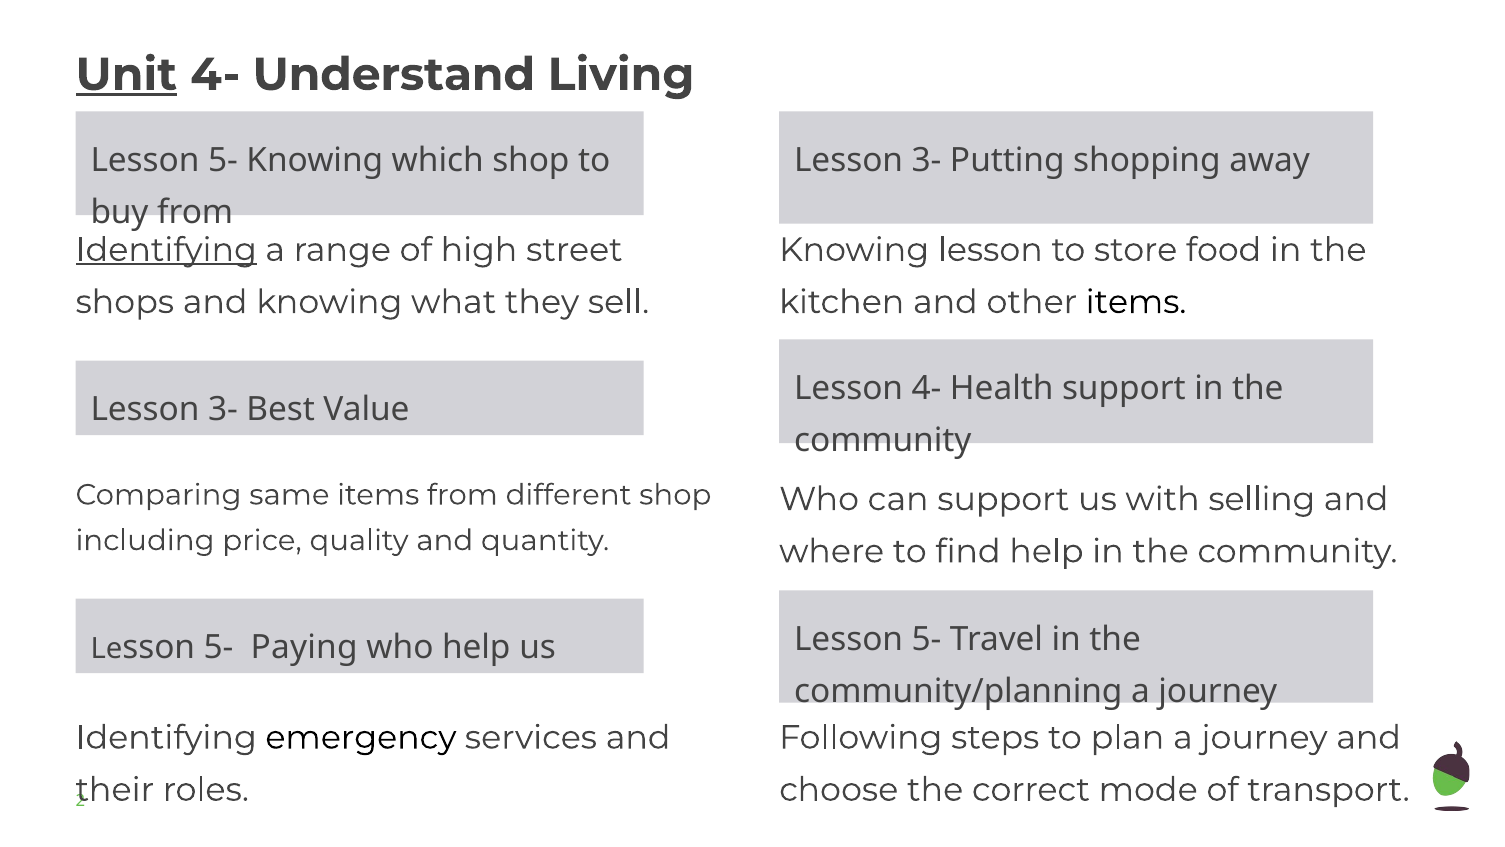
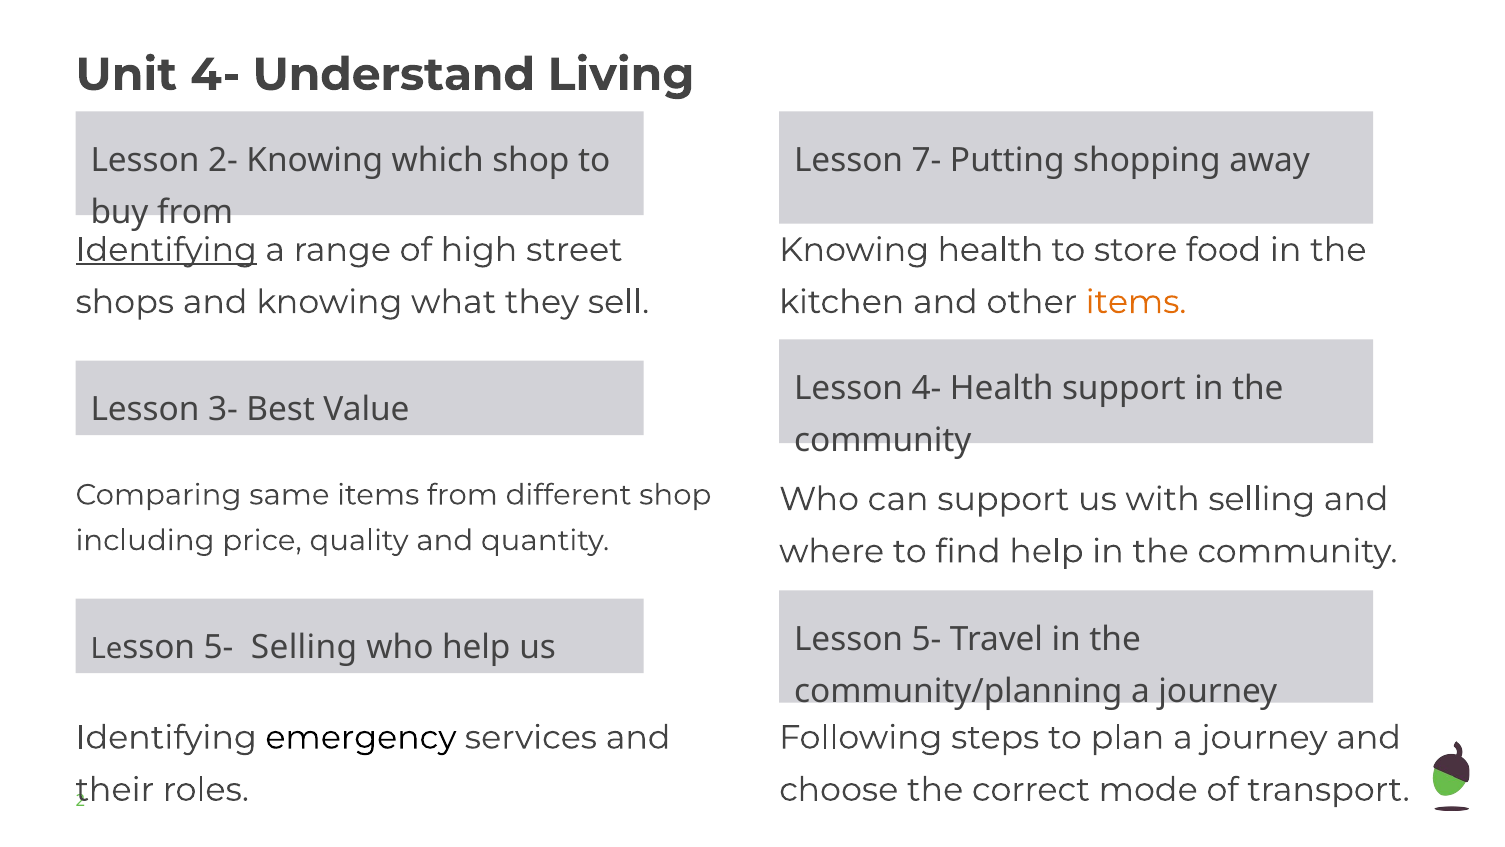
Unit underline: present -> none (126, 75)
5-: 5- -> 2- (223, 161)
3-: 3- -> 7- (927, 161)
Knowing lesson: lesson -> health (990, 250)
items colour: black -> orange (1136, 302)
Paying: Paying -> Selling (304, 648)
